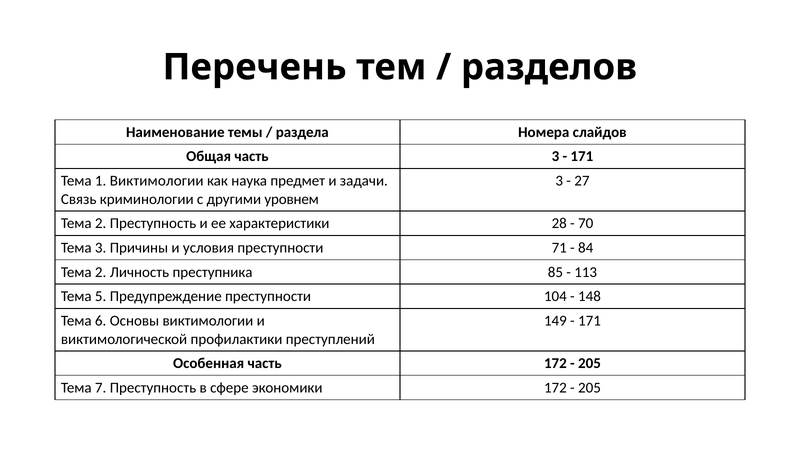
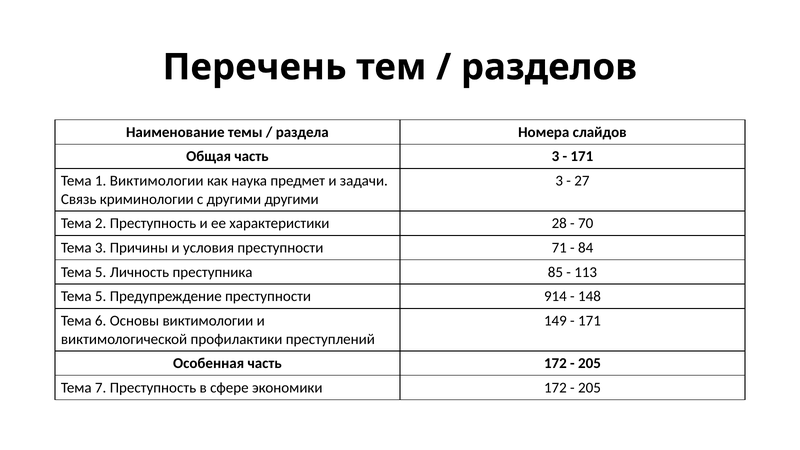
другими уровнем: уровнем -> другими (292, 199)
2: 2 -> 5 (101, 272)
104: 104 -> 914 (555, 296)
